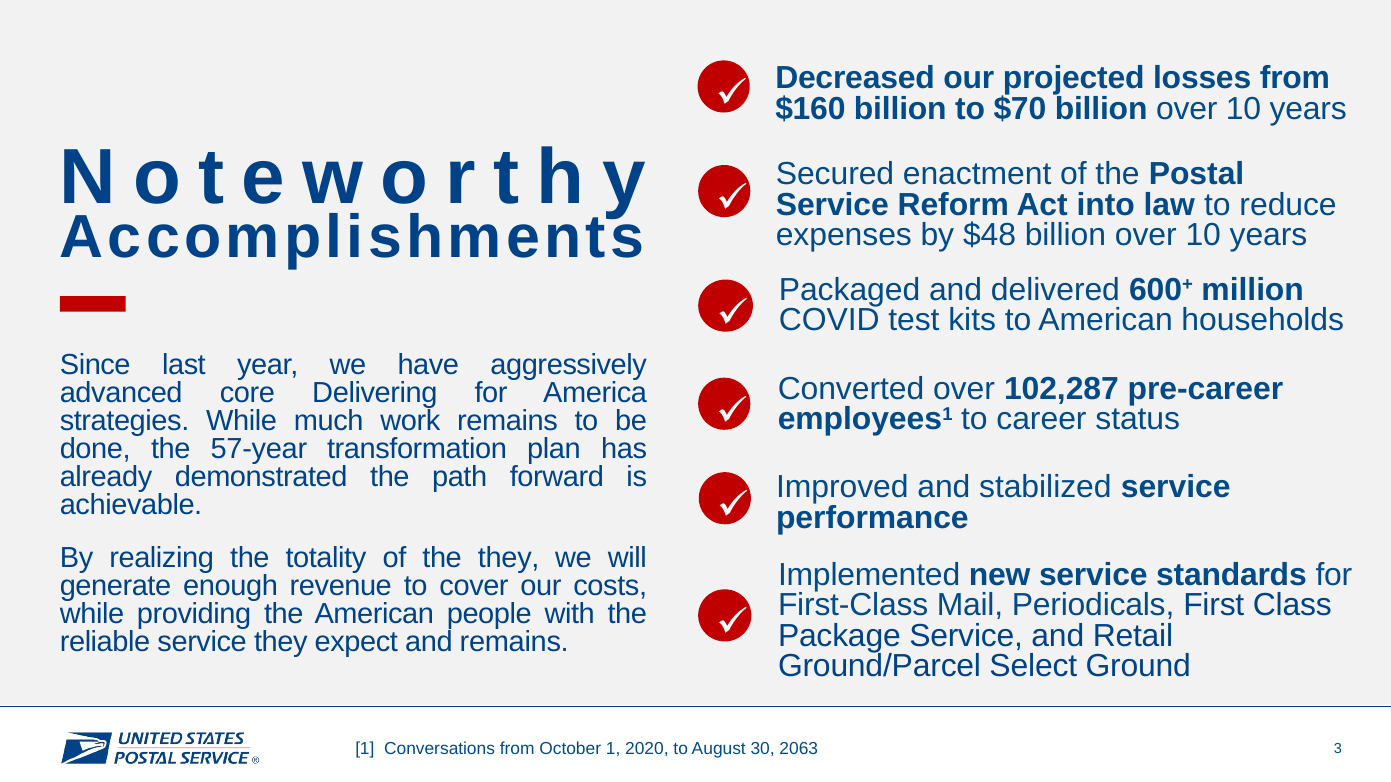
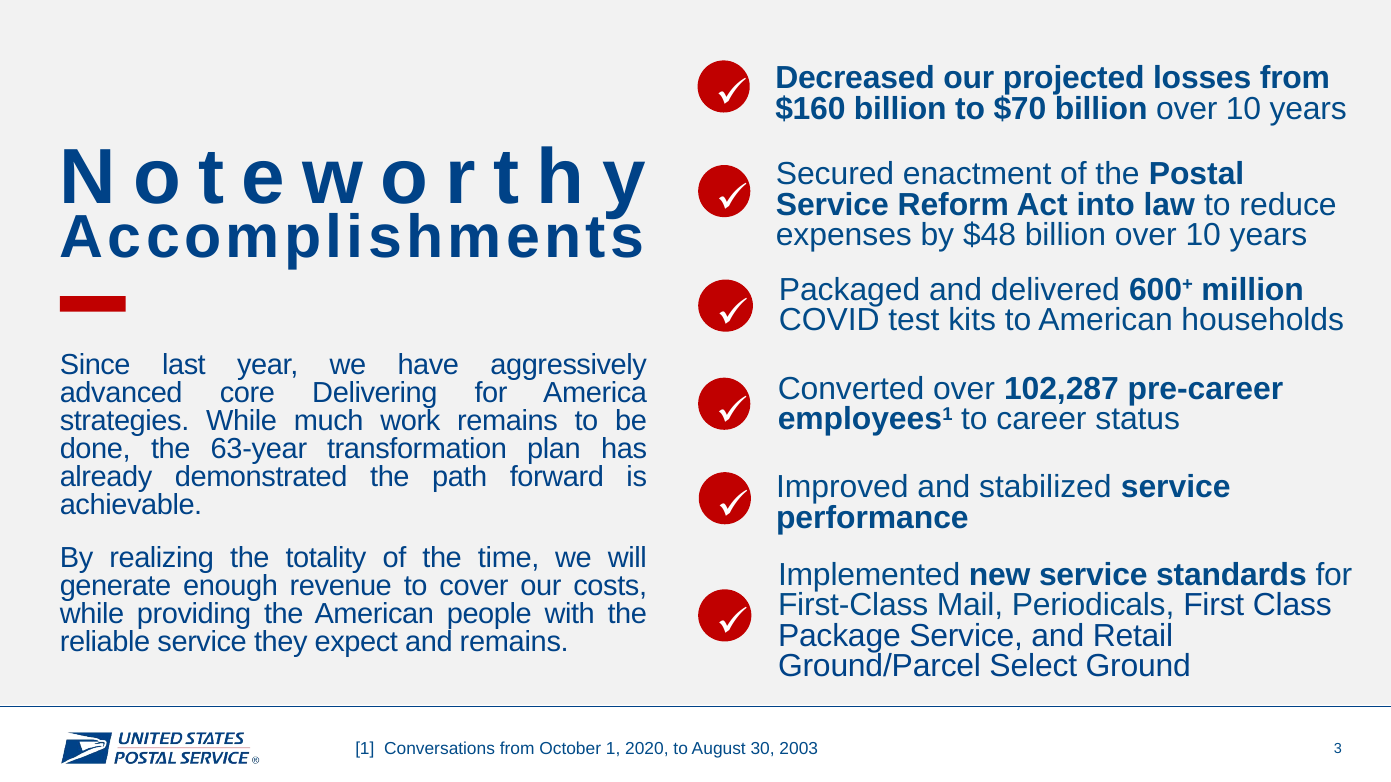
57-year: 57-year -> 63-year (259, 449)
the they: they -> time (509, 559)
2063: 2063 -> 2003 (799, 749)
